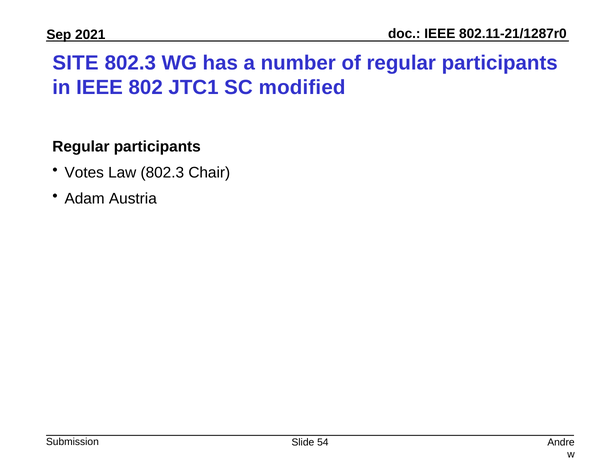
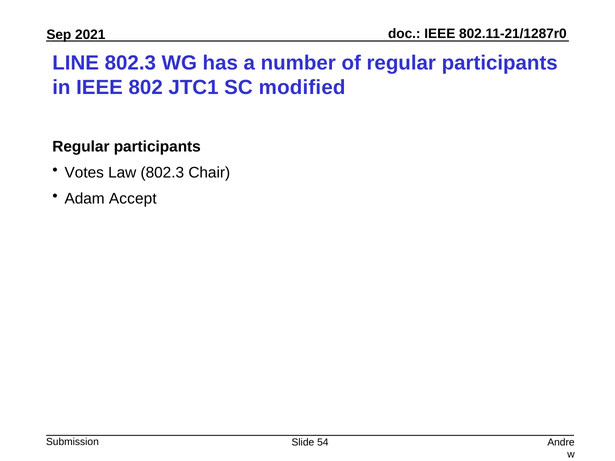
SITE: SITE -> LINE (76, 63)
Austria: Austria -> Accept (133, 199)
